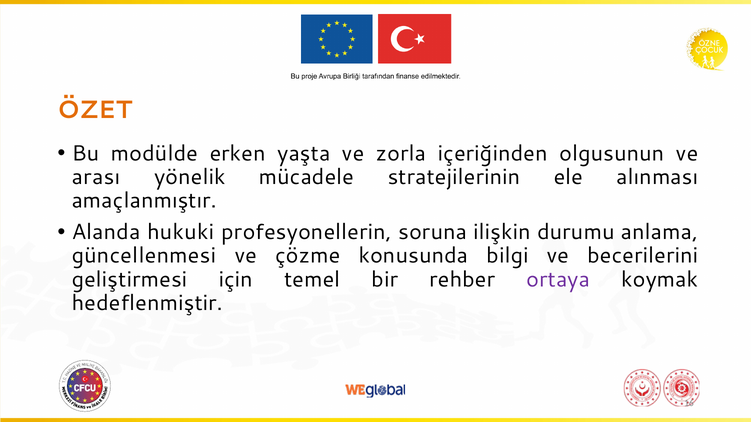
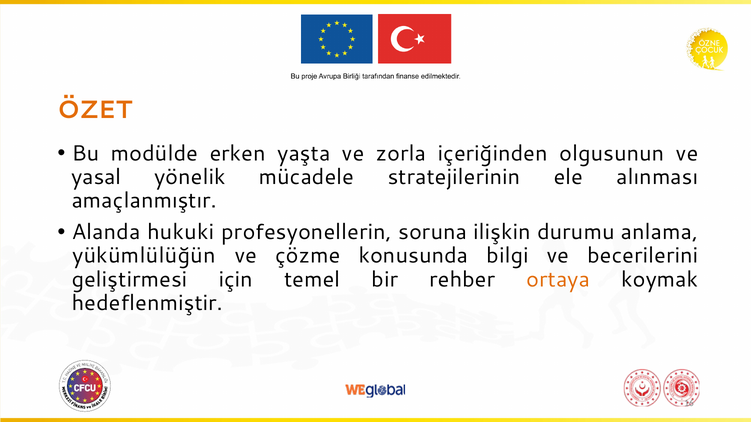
arası: arası -> yasal (96, 177)
güncellenmesi: güncellenmesi -> yükümlülüğün (144, 256)
ortaya colour: purple -> orange (558, 280)
